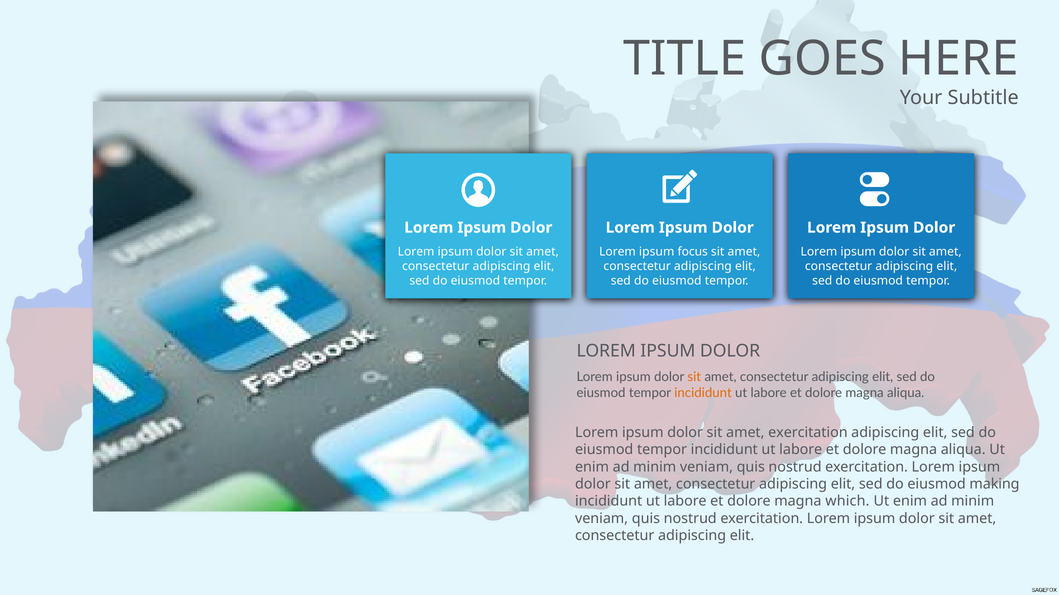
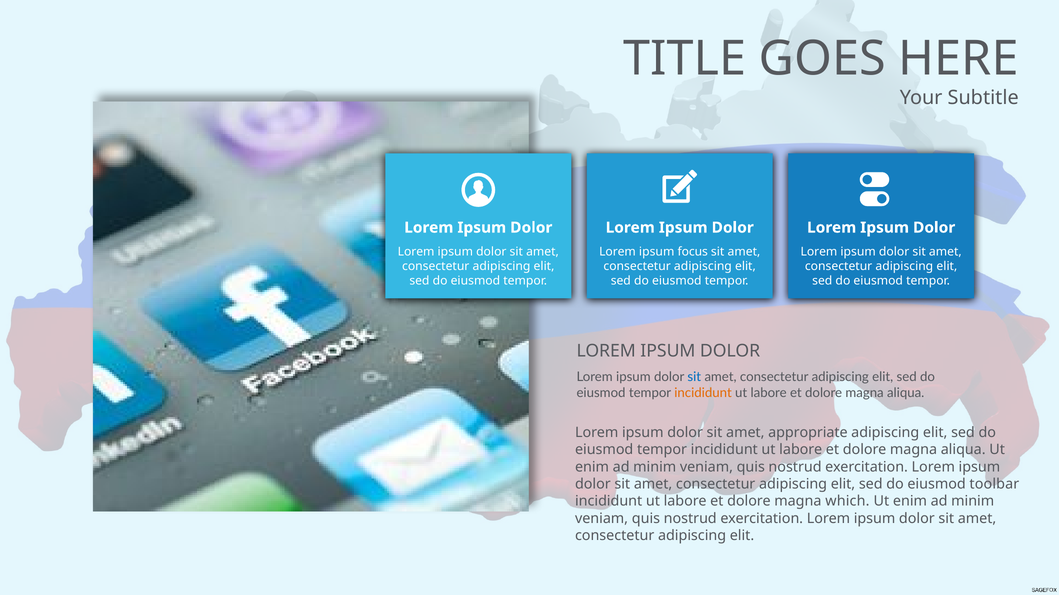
sit colour: orange -> blue (694, 378)
amet exercitation: exercitation -> appropriate (808, 433)
making: making -> toolbar (994, 485)
